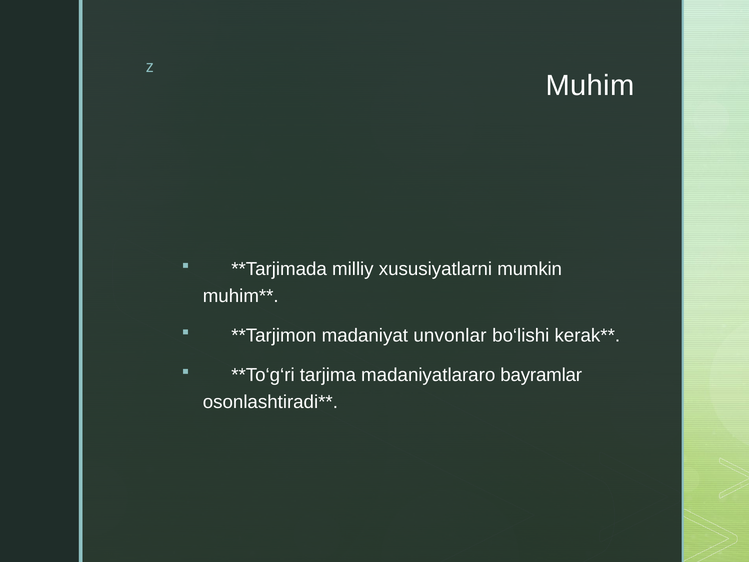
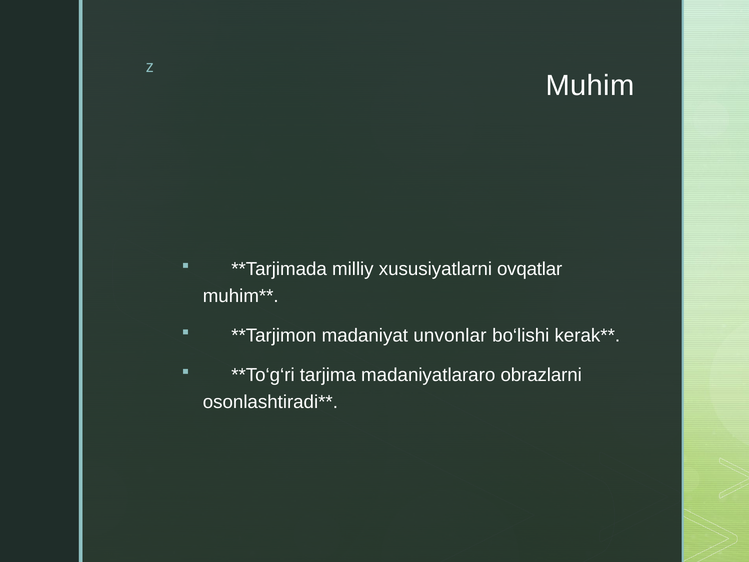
mumkin: mumkin -> ovqatlar (530, 269)
bayramlar: bayramlar -> obrazlarni (541, 375)
